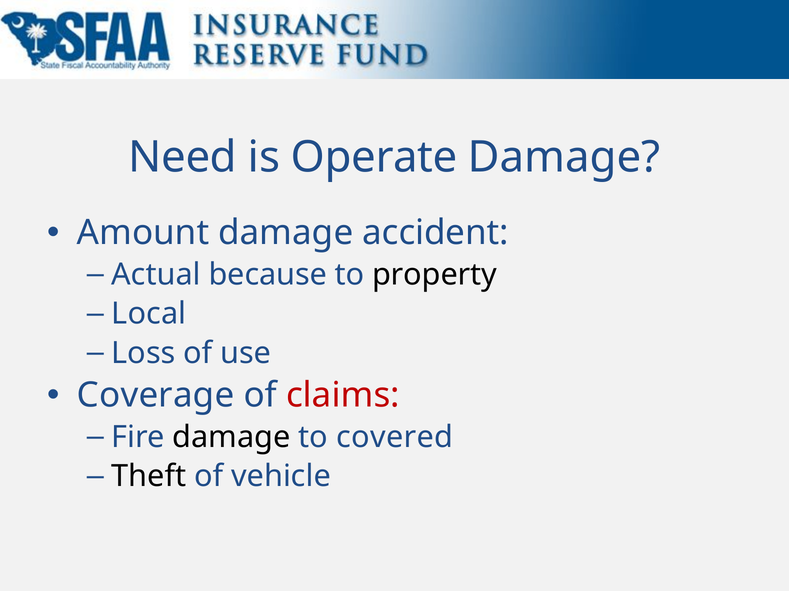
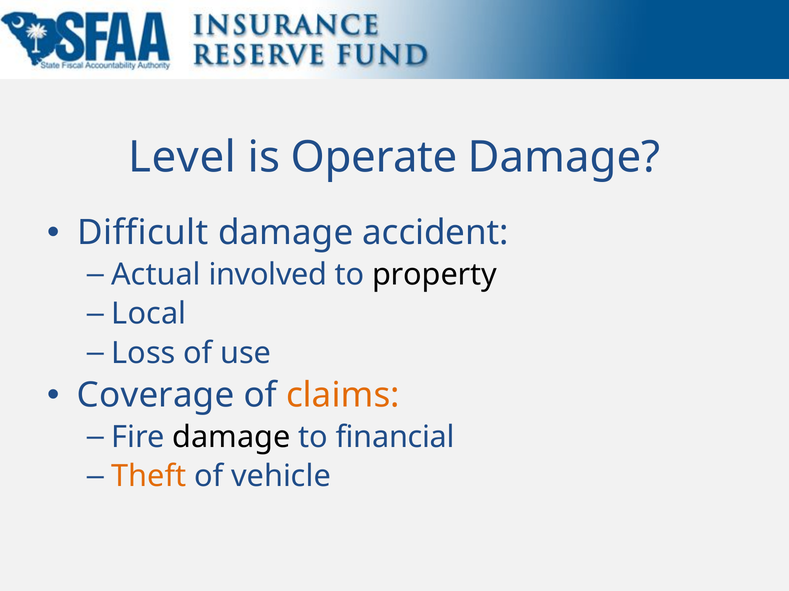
Need: Need -> Level (182, 158)
Amount: Amount -> Difficult (143, 233)
because: because -> involved (268, 275)
claims colour: red -> orange (343, 396)
covered: covered -> financial (395, 438)
Theft colour: black -> orange (149, 477)
